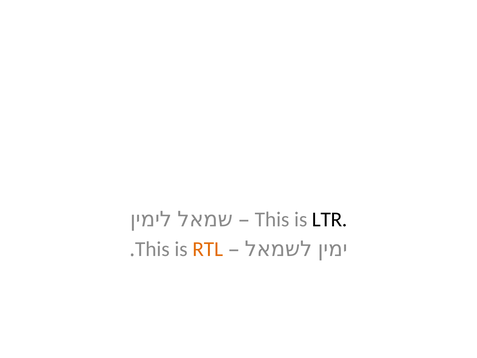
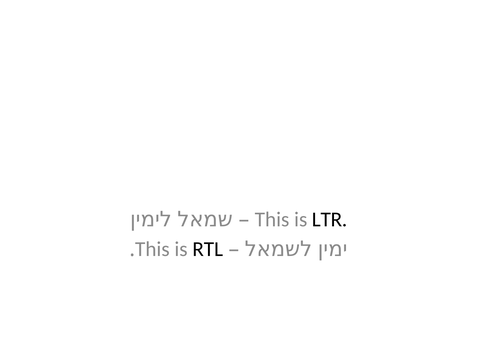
RTL colour: orange -> black (208, 249)
